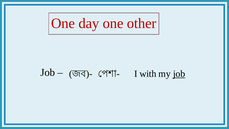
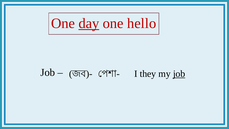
day underline: none -> present (89, 23)
other: other -> hello (142, 23)
with: with -> they (148, 74)
